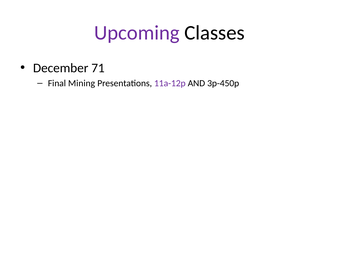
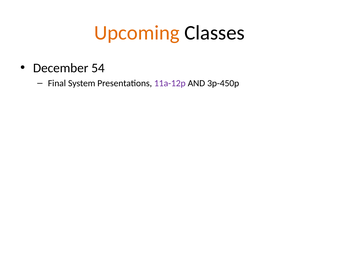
Upcoming colour: purple -> orange (137, 33)
71: 71 -> 54 (98, 68)
Mining: Mining -> System (82, 83)
